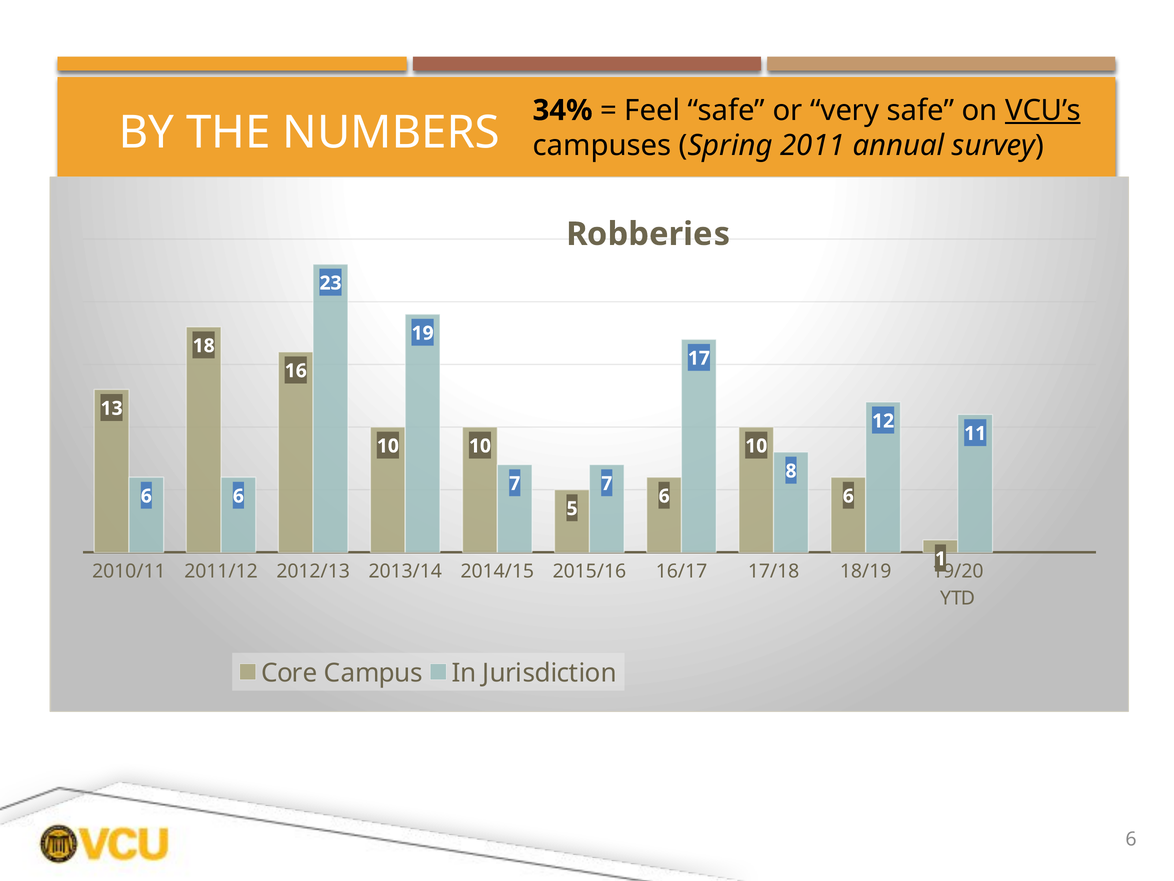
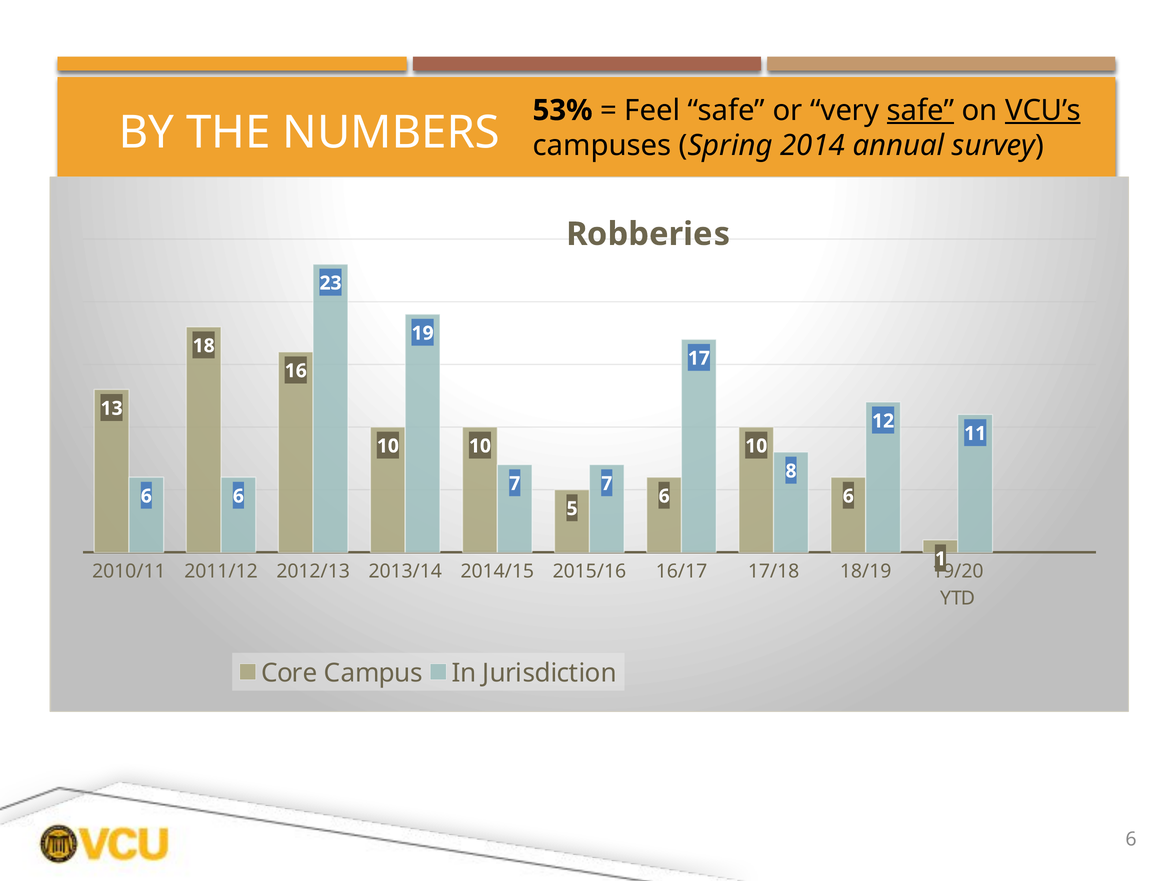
34%: 34% -> 53% (563, 110)
safe underline: none -> present (920, 110)
2011: 2011 -> 2014 (813, 146)
